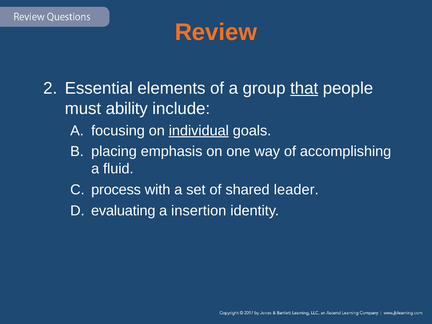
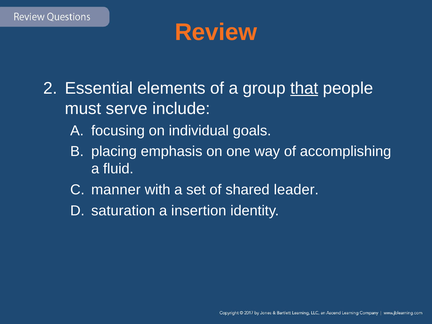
ability: ability -> serve (127, 108)
individual underline: present -> none (199, 131)
process: process -> manner (116, 190)
evaluating: evaluating -> saturation (123, 211)
